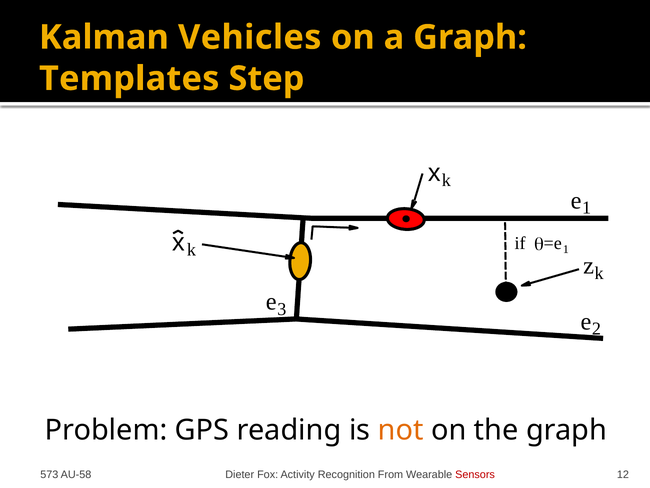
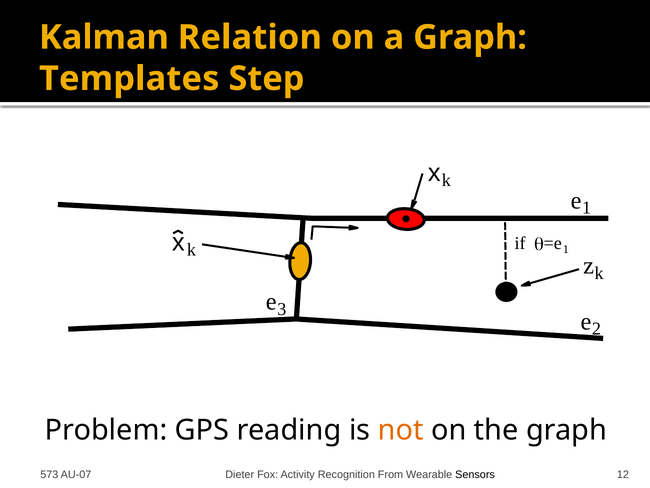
Vehicles: Vehicles -> Relation (250, 37)
AU-58: AU-58 -> AU-07 (76, 474)
Sensors colour: red -> black (475, 474)
